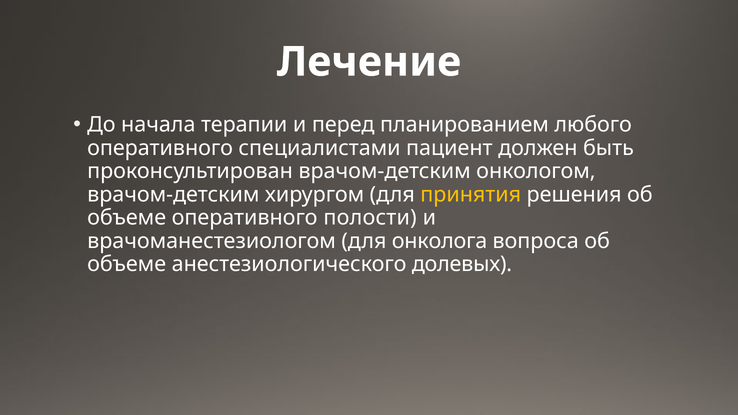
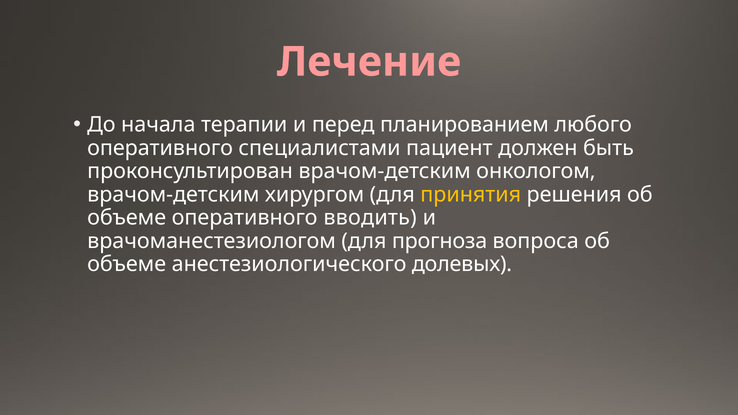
Лечение colour: white -> pink (369, 62)
полости: полости -> вводить (370, 218)
онколога: онколога -> прогноза (440, 241)
